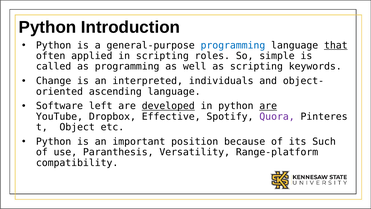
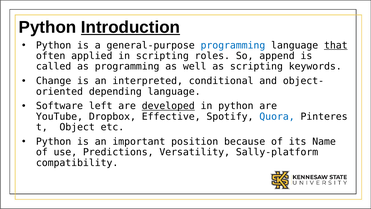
Introduction underline: none -> present (131, 27)
simple: simple -> append (277, 56)
individuals: individuals -> conditional (221, 81)
ascending: ascending -> depending (115, 91)
are underline: present -> none (268, 106)
Quora colour: purple -> blue (277, 116)
Such: Such -> Name (324, 141)
Paranthesis: Paranthesis -> Predictions (118, 152)
Range-platform: Range-platform -> Sally-platform (277, 152)
